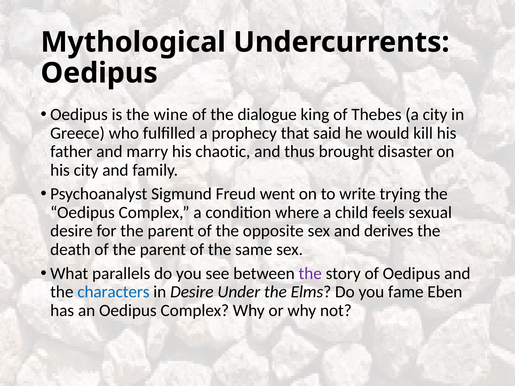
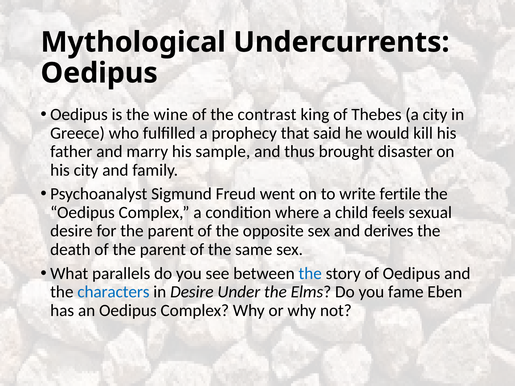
dialogue: dialogue -> contrast (267, 115)
chaotic: chaotic -> sample (223, 152)
trying: trying -> fertile (400, 194)
the colour: purple -> blue (310, 274)
